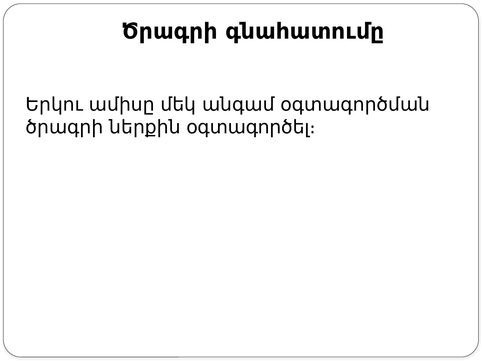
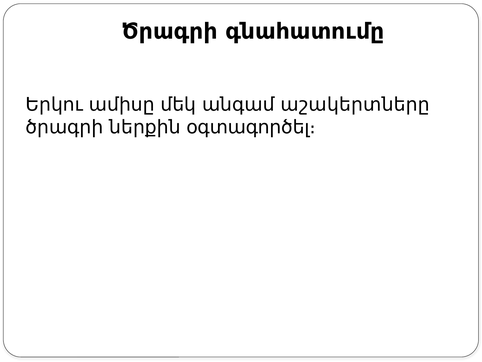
օգտագործման: օգտագործման -> աշակերտները (355, 105)
